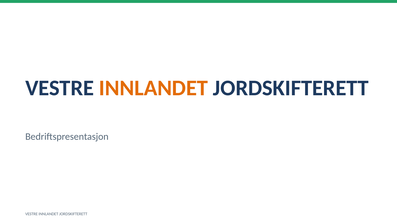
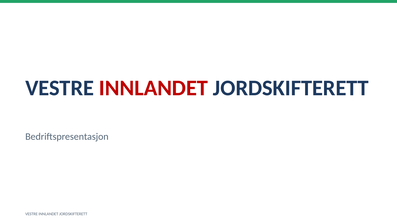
INNLANDET colour: orange -> red (153, 88)
